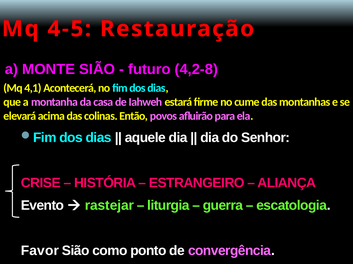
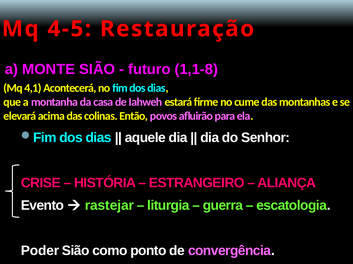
4,2-8: 4,2-8 -> 1,1-8 (196, 70)
Favor: Favor -> Poder (40, 251)
